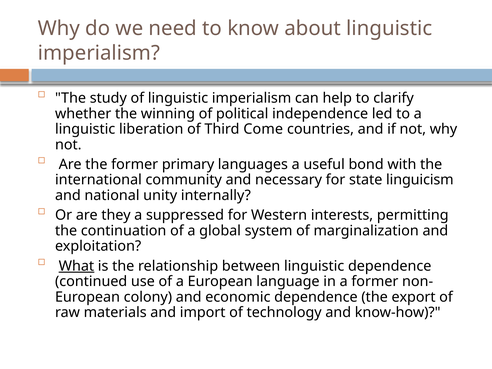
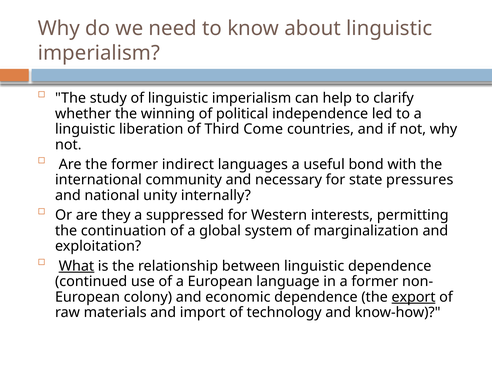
primary: primary -> indirect (188, 164)
linguicism: linguicism -> pressures (420, 180)
export underline: none -> present (414, 297)
